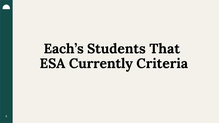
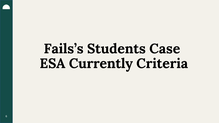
Each’s: Each’s -> Fails’s (64, 49)
That: That -> Case (165, 49)
